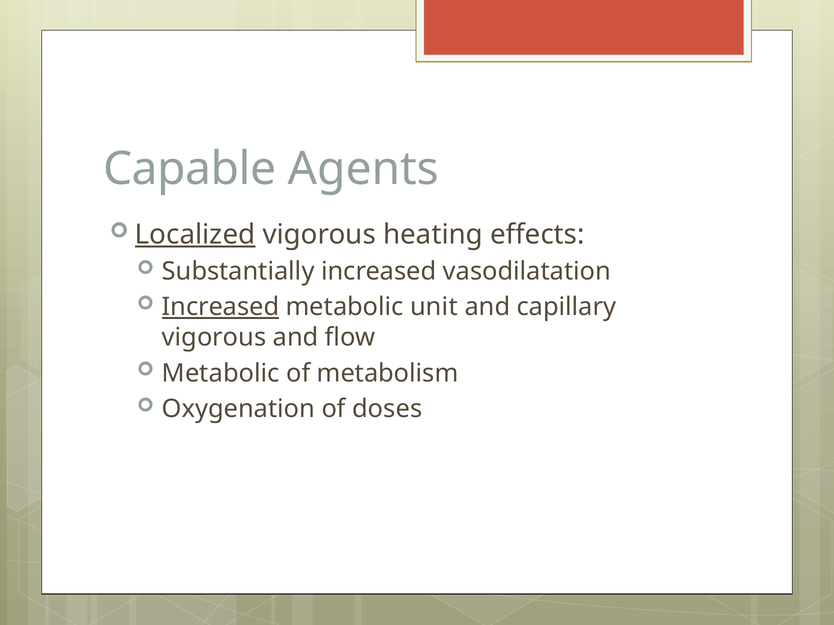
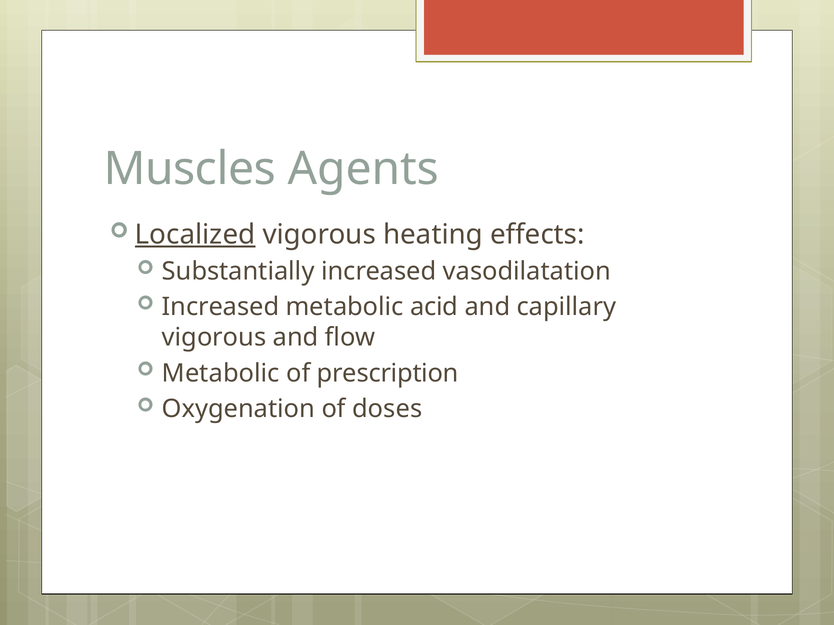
Capable: Capable -> Muscles (190, 169)
Increased underline: present -> none (221, 307)
unit: unit -> acid (434, 307)
metabolism: metabolism -> prescription (388, 374)
